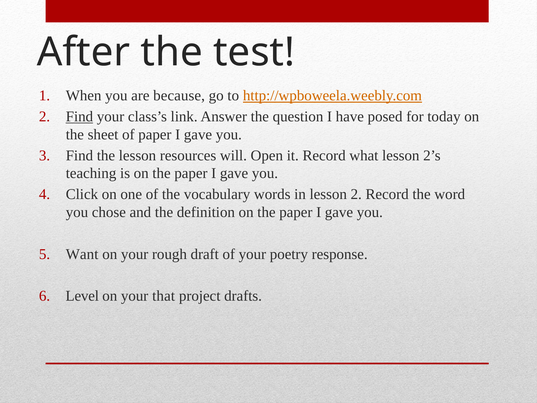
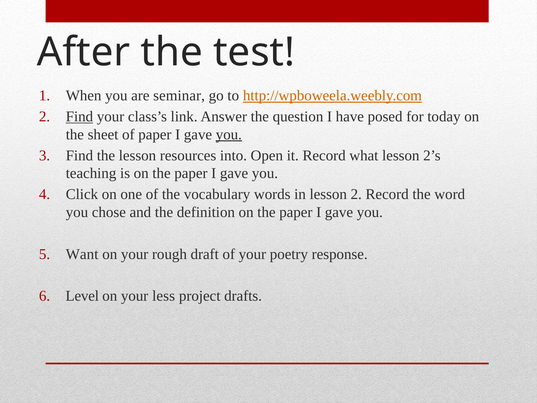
because: because -> seminar (179, 96)
you underline: none -> present (229, 134)
will: will -> into (233, 155)
that: that -> less (164, 296)
